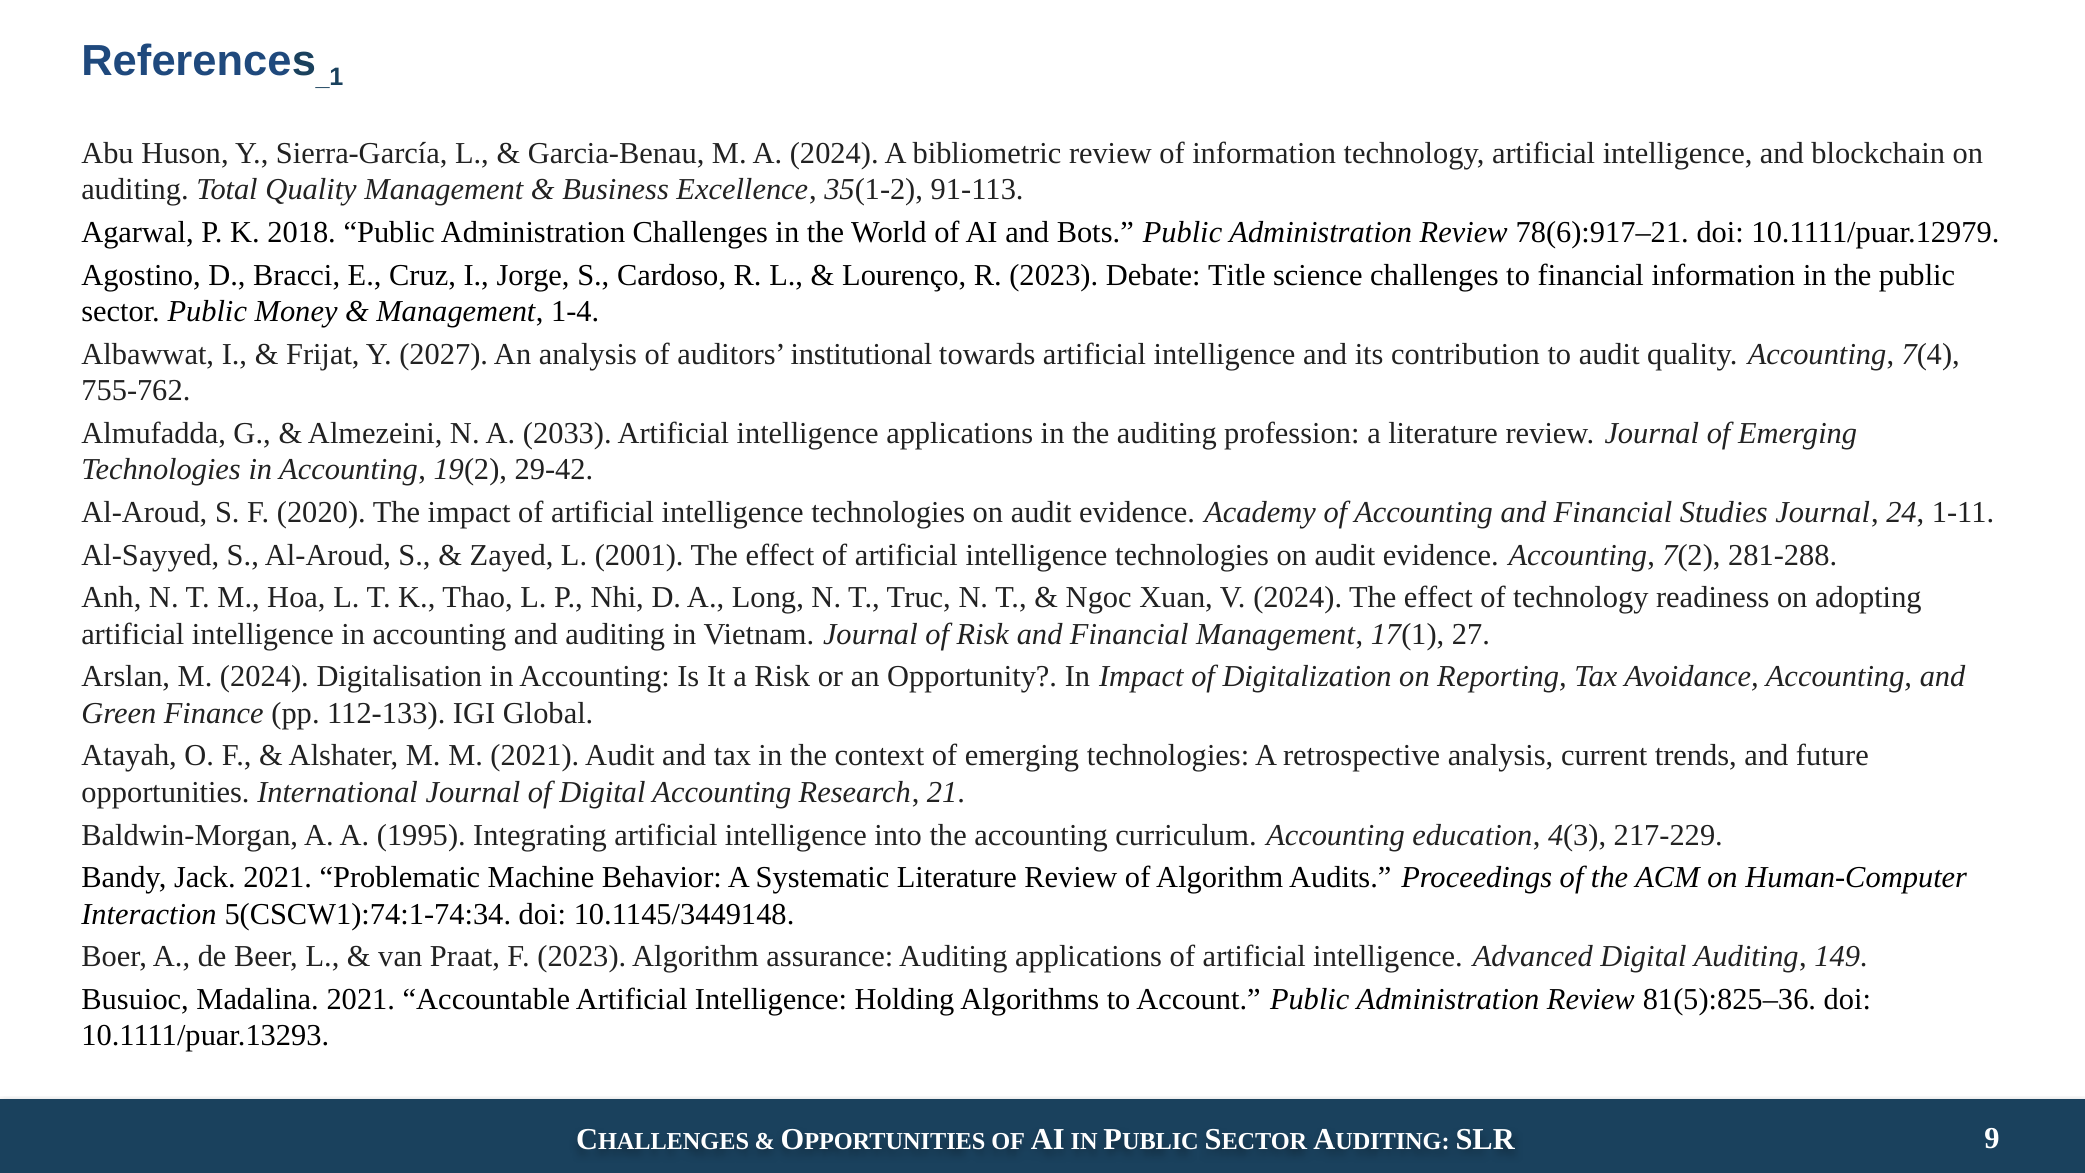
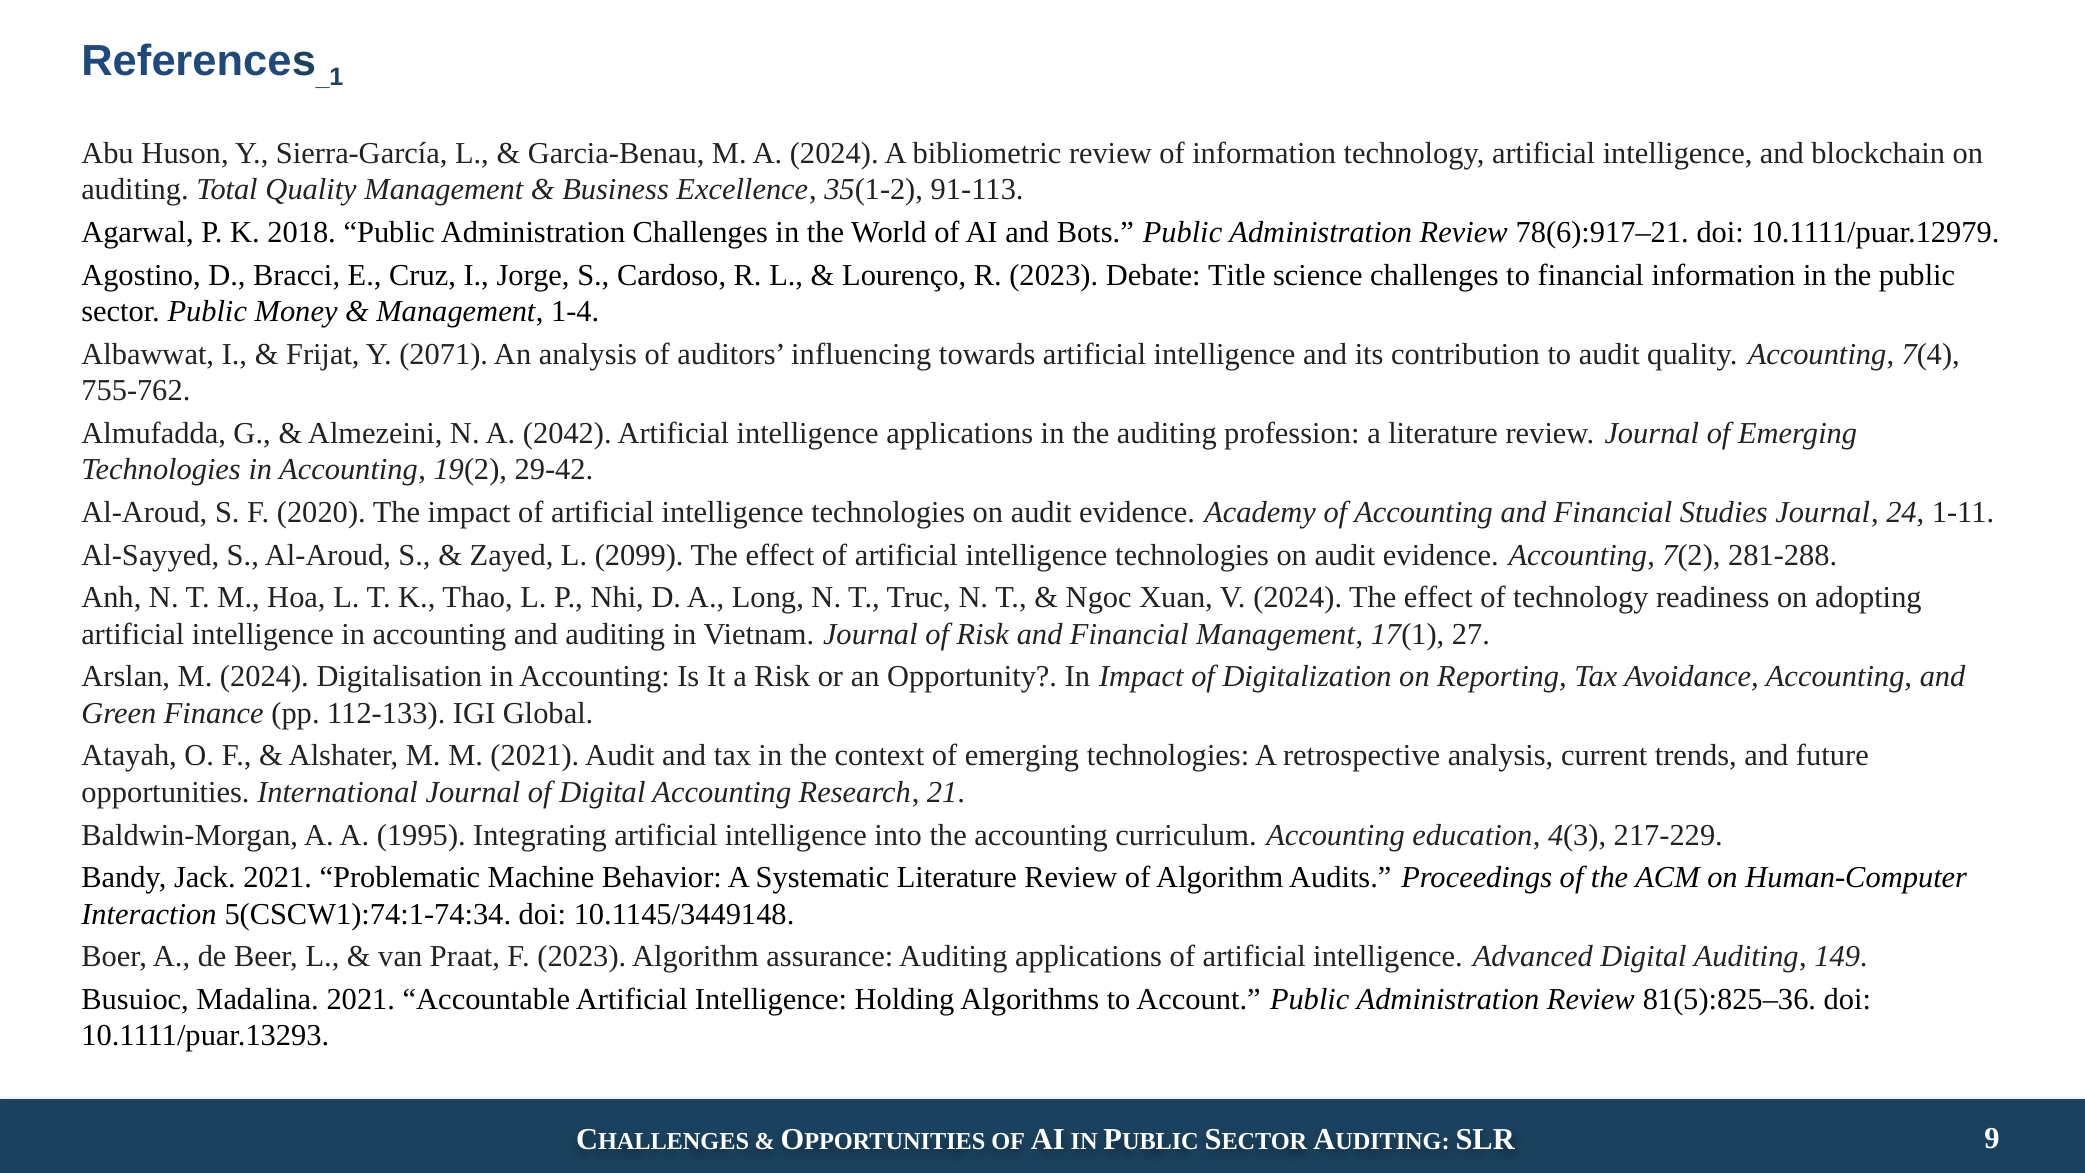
2027: 2027 -> 2071 (444, 354)
institutional: institutional -> influencing (861, 354)
2033: 2033 -> 2042 (567, 433)
2001: 2001 -> 2099 (639, 555)
